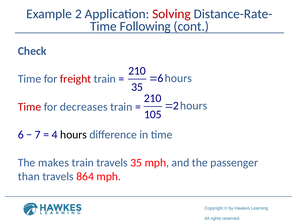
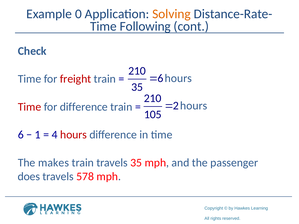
Example 2: 2 -> 0 (78, 14)
Solving colour: red -> orange (171, 14)
for decreases: decreases -> difference (84, 107)
7: 7 -> 1 (38, 135)
hours colour: black -> red (74, 135)
than: than -> does (29, 177)
864: 864 -> 578 (85, 177)
